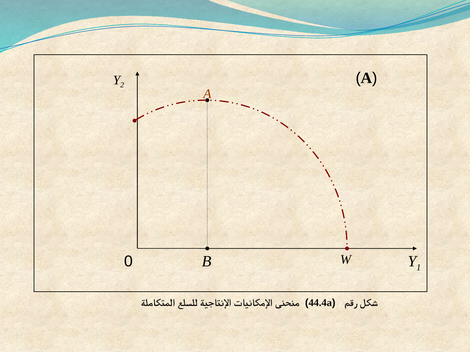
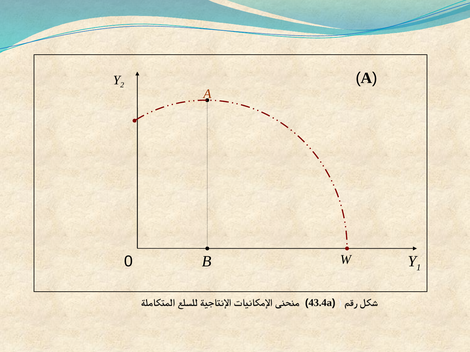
44.4a: 44.4a -> 43.4a (320, 303)
